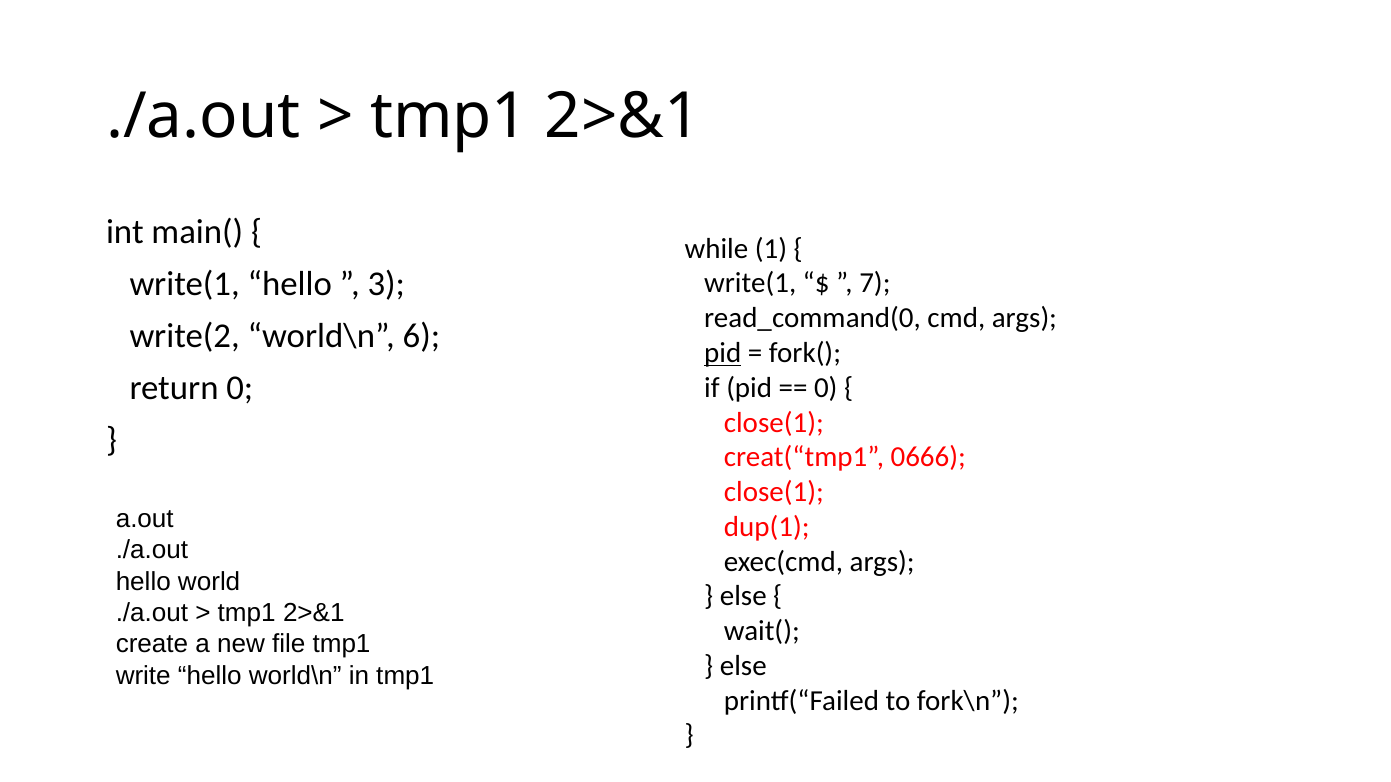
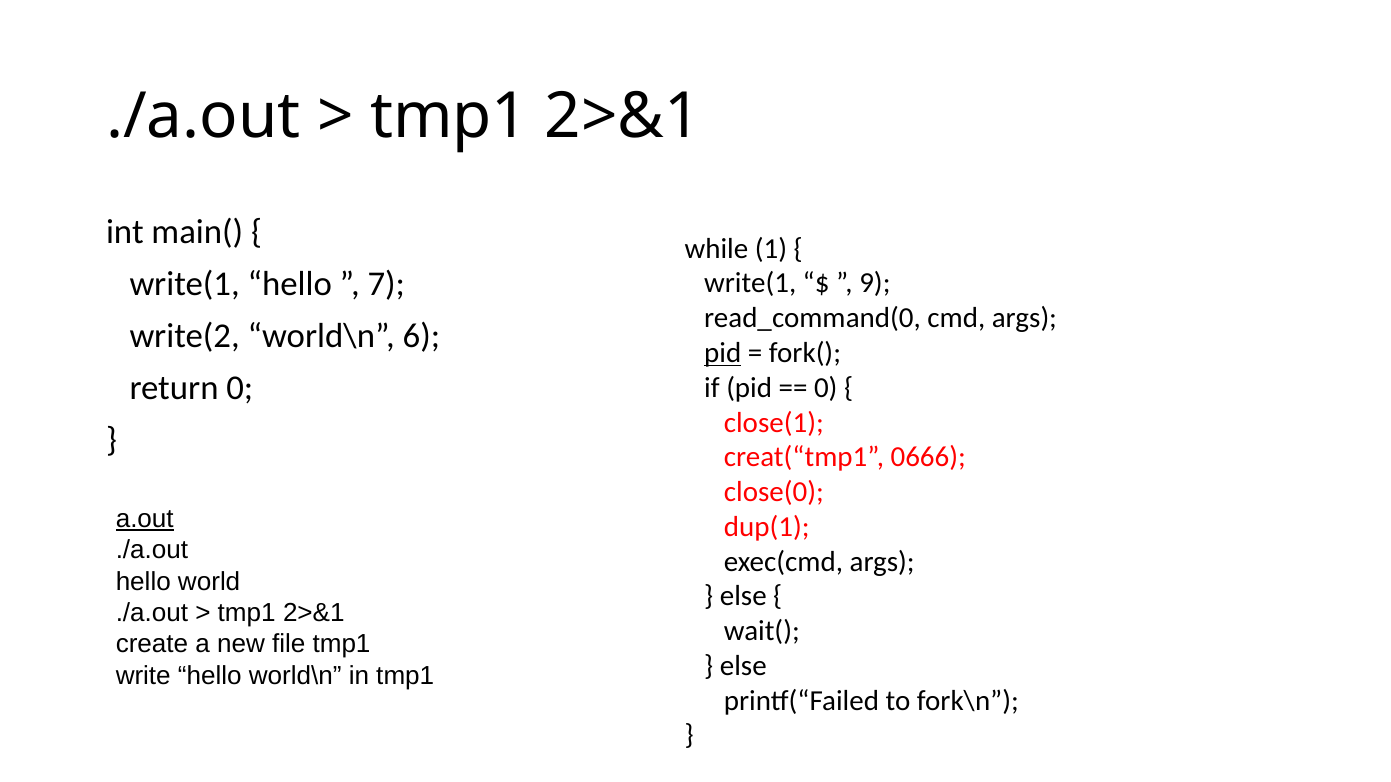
3: 3 -> 7 (386, 284)
7: 7 -> 9 (875, 284)
close(1: close(1 -> close(0 (774, 492)
a.out underline: none -> present (145, 519)
